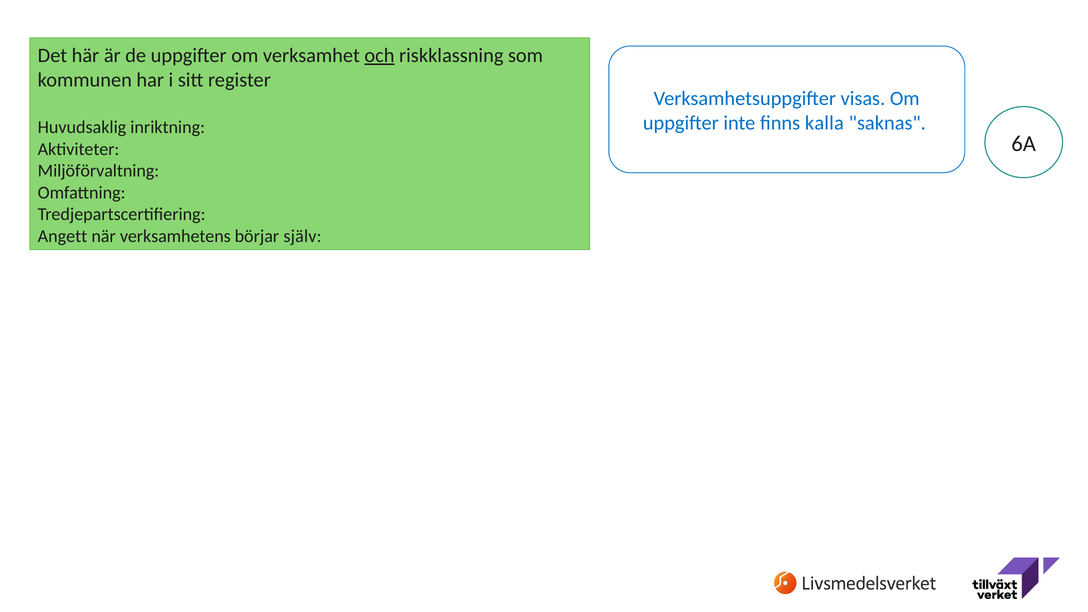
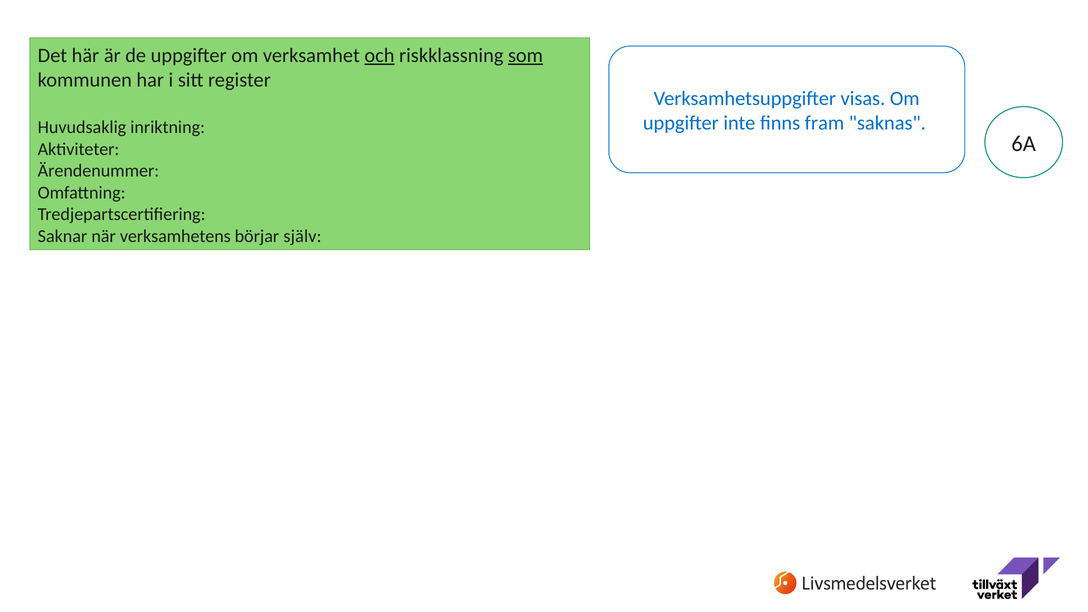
som underline: none -> present (526, 55)
kalla: kalla -> fram (824, 123)
Miljöförvaltning: Miljöförvaltning -> Ärendenummer (98, 171)
Angett: Angett -> Saknar (63, 236)
